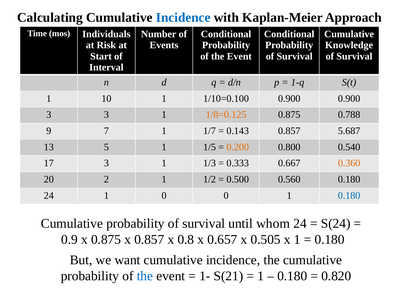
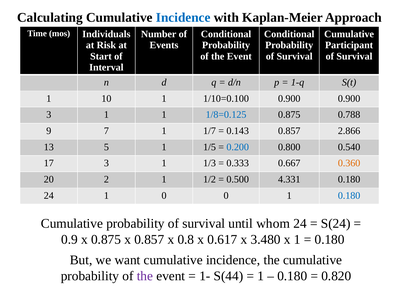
Knowledge: Knowledge -> Participant (349, 45)
3: 3 -> 1 (106, 115)
1/8=0.125 colour: orange -> blue (226, 115)
5.687: 5.687 -> 2.866 (349, 131)
0.200 colour: orange -> blue (238, 147)
0.560: 0.560 -> 4.331 (289, 179)
0.657: 0.657 -> 0.617 (222, 240)
0.505: 0.505 -> 3.480 (266, 240)
the colour: blue -> purple (145, 276)
S(21: S(21 -> S(44 (228, 276)
